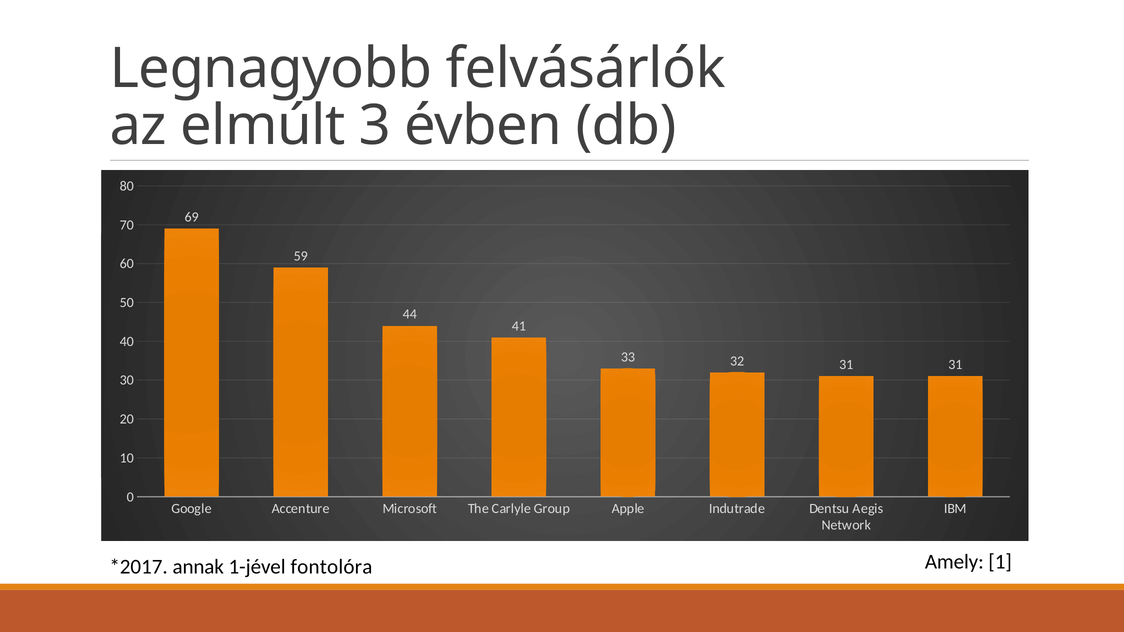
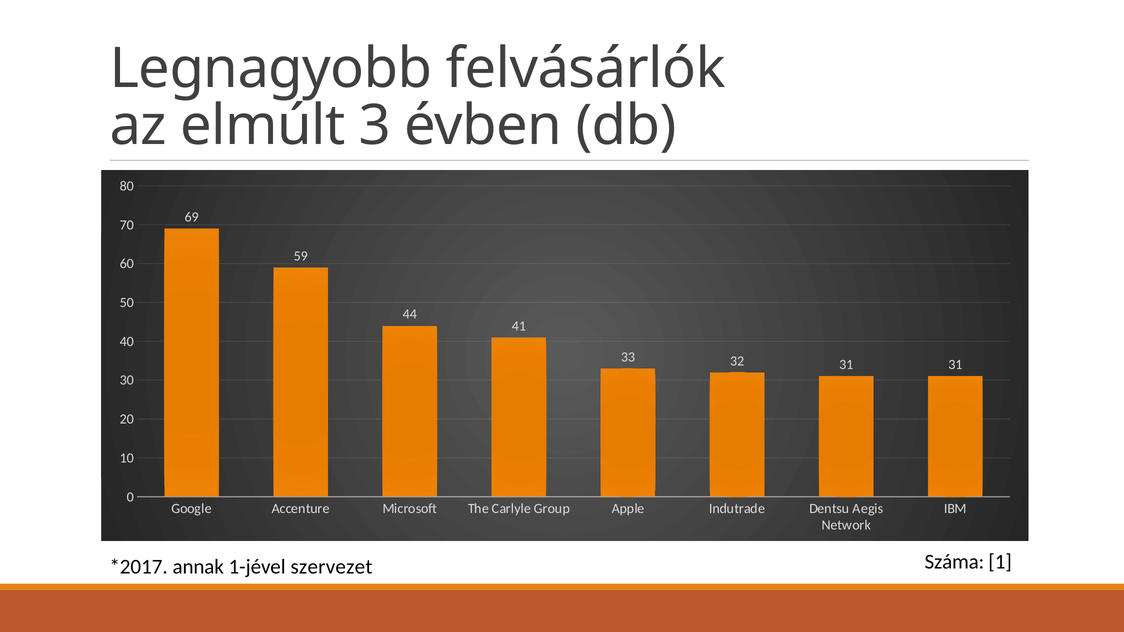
Amely: Amely -> Száma (954, 562)
fontolóra: fontolóra -> szervezet (331, 567)
